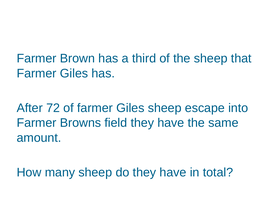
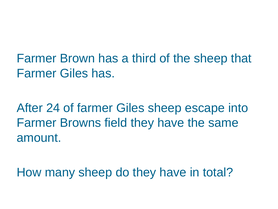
72: 72 -> 24 (53, 108)
